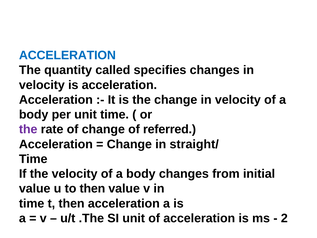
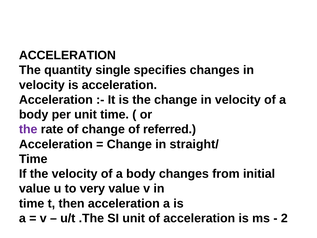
ACCELERATION colour: blue -> black (67, 55)
called: called -> single (113, 70)
to then: then -> very (92, 188)
